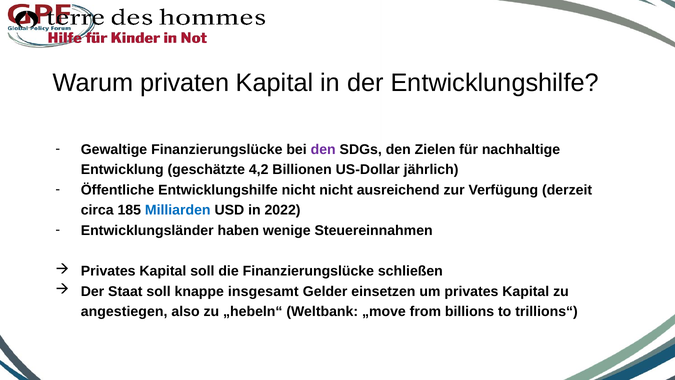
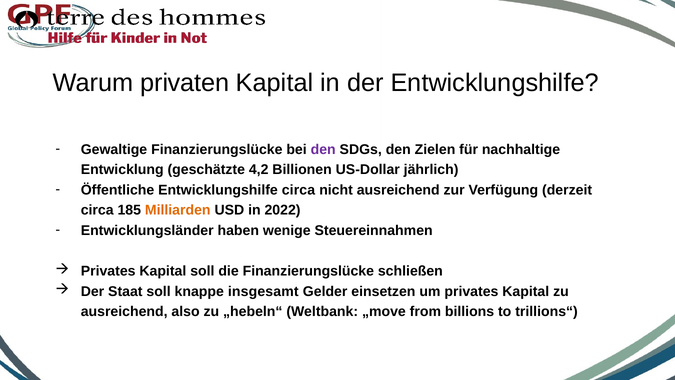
Entwicklungshilfe nicht: nicht -> circa (298, 190)
Milliarden colour: blue -> orange (178, 210)
angestiegen: angestiegen -> ausreichend (124, 311)
